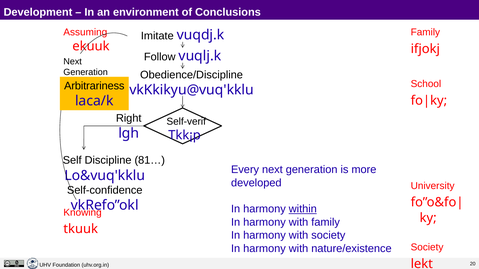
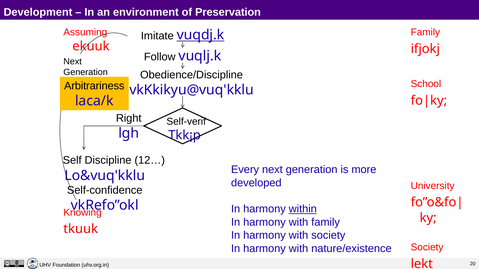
Conclusions: Conclusions -> Preservation (228, 12)
vuqdj.k underline: none -> present (201, 35)
81…: 81… -> 12… (150, 161)
